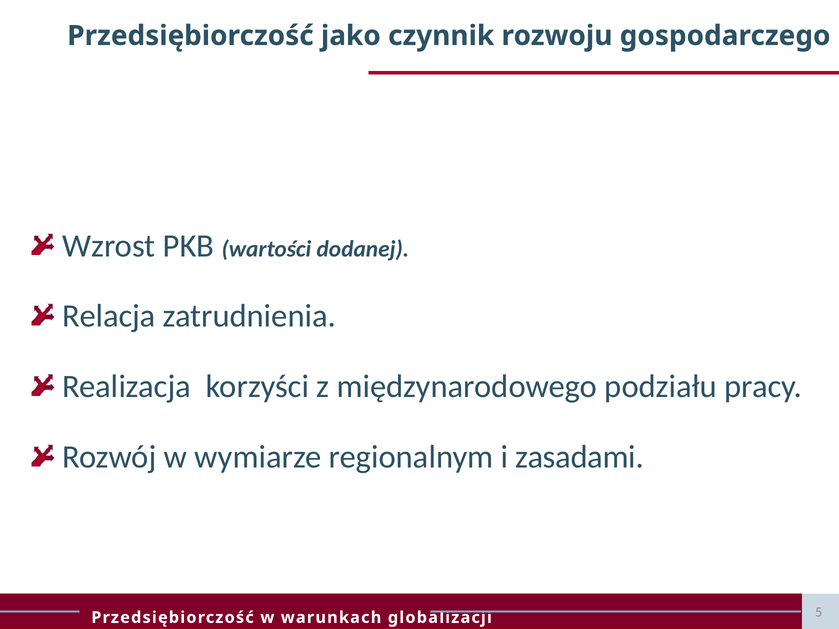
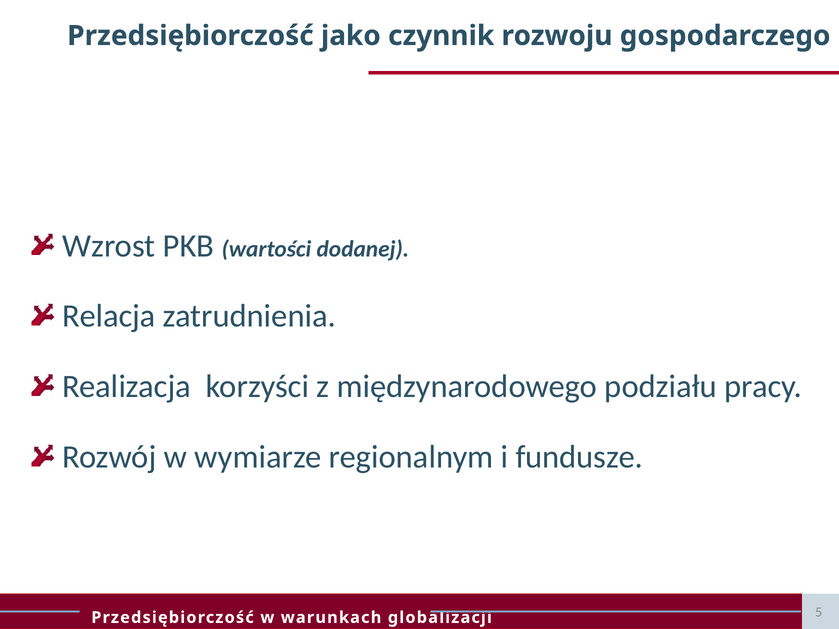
zasadami: zasadami -> fundusze (579, 457)
